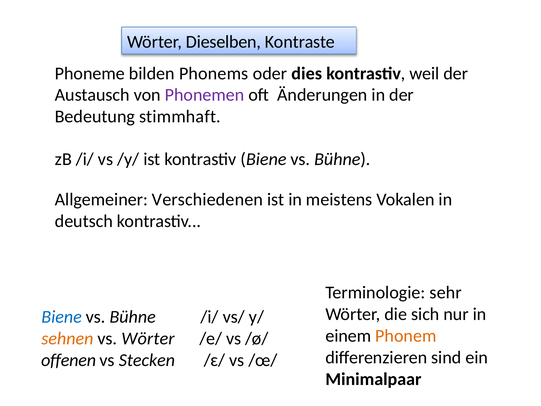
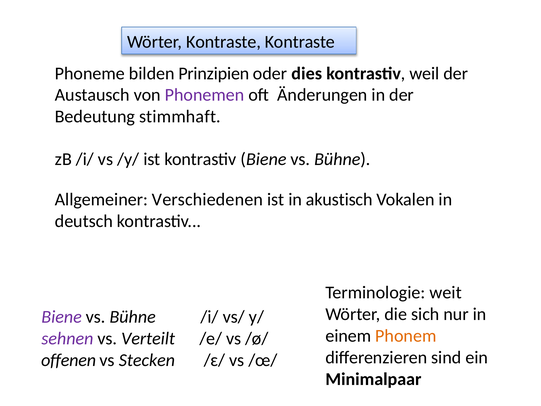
Wörter Dieselben: Dieselben -> Kontraste (224, 42)
Phonems: Phonems -> Prinzipien (214, 73)
meistens: meistens -> akustisch (339, 200)
sehr: sehr -> weit (446, 292)
Biene colour: blue -> purple (62, 317)
sehnen colour: orange -> purple (67, 338)
vs Wörter: Wörter -> Verteilt (148, 338)
